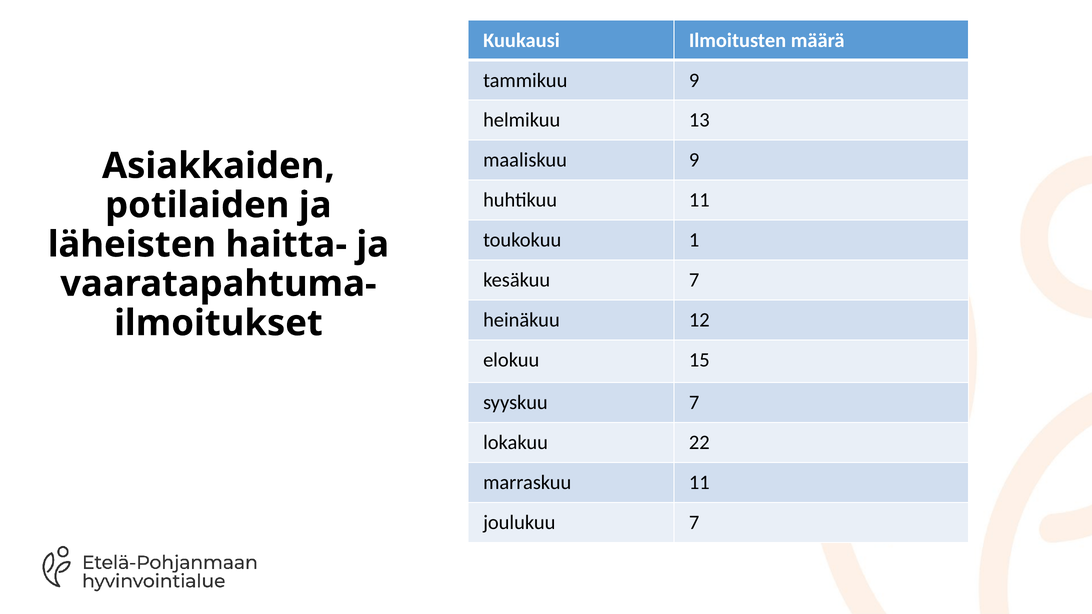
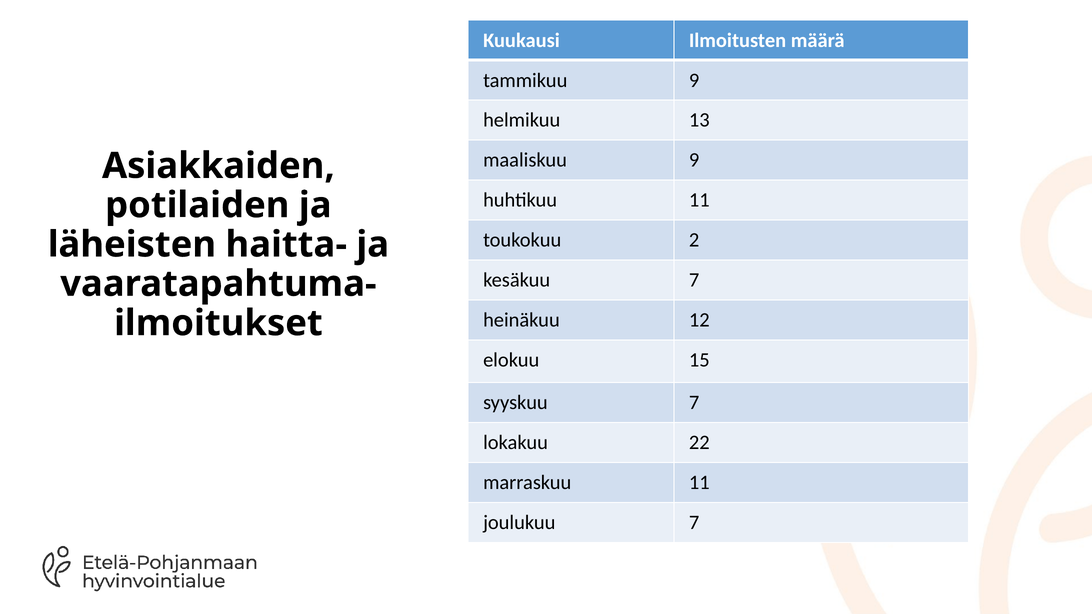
1: 1 -> 2 (694, 240)
